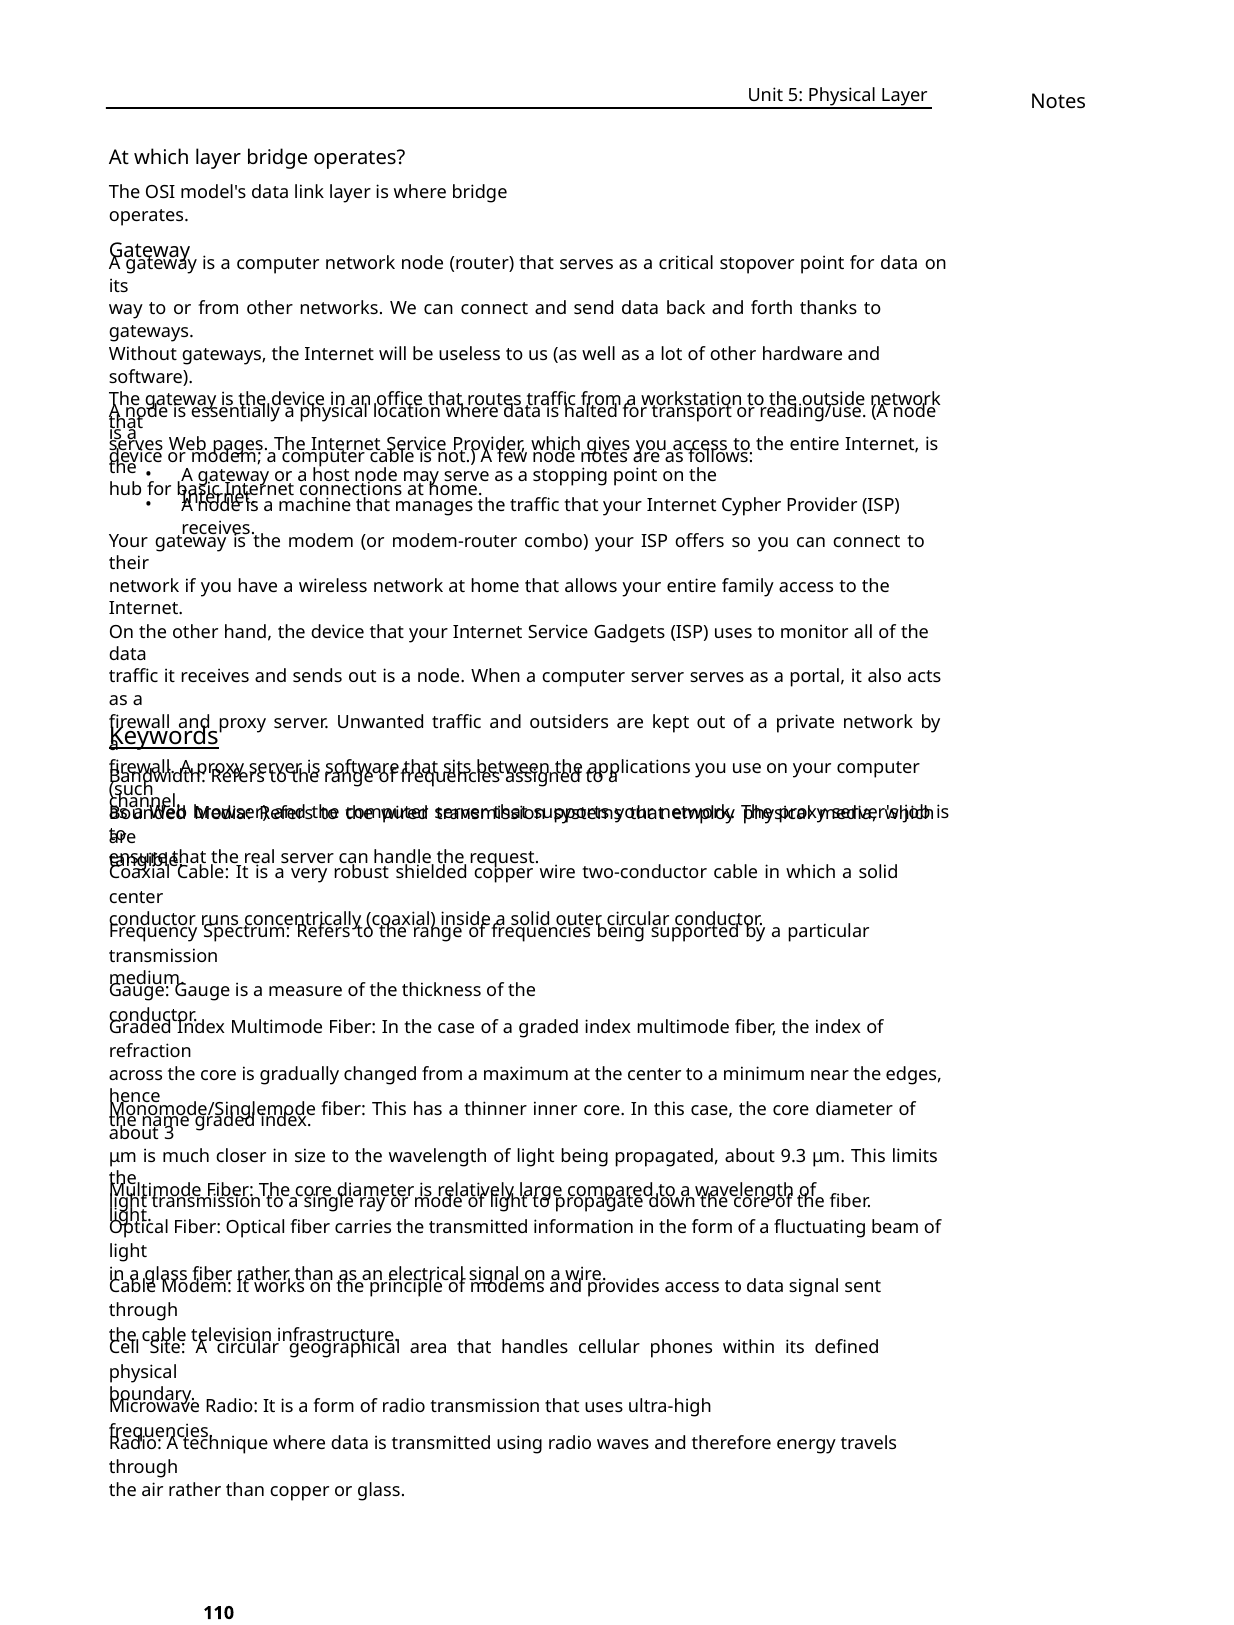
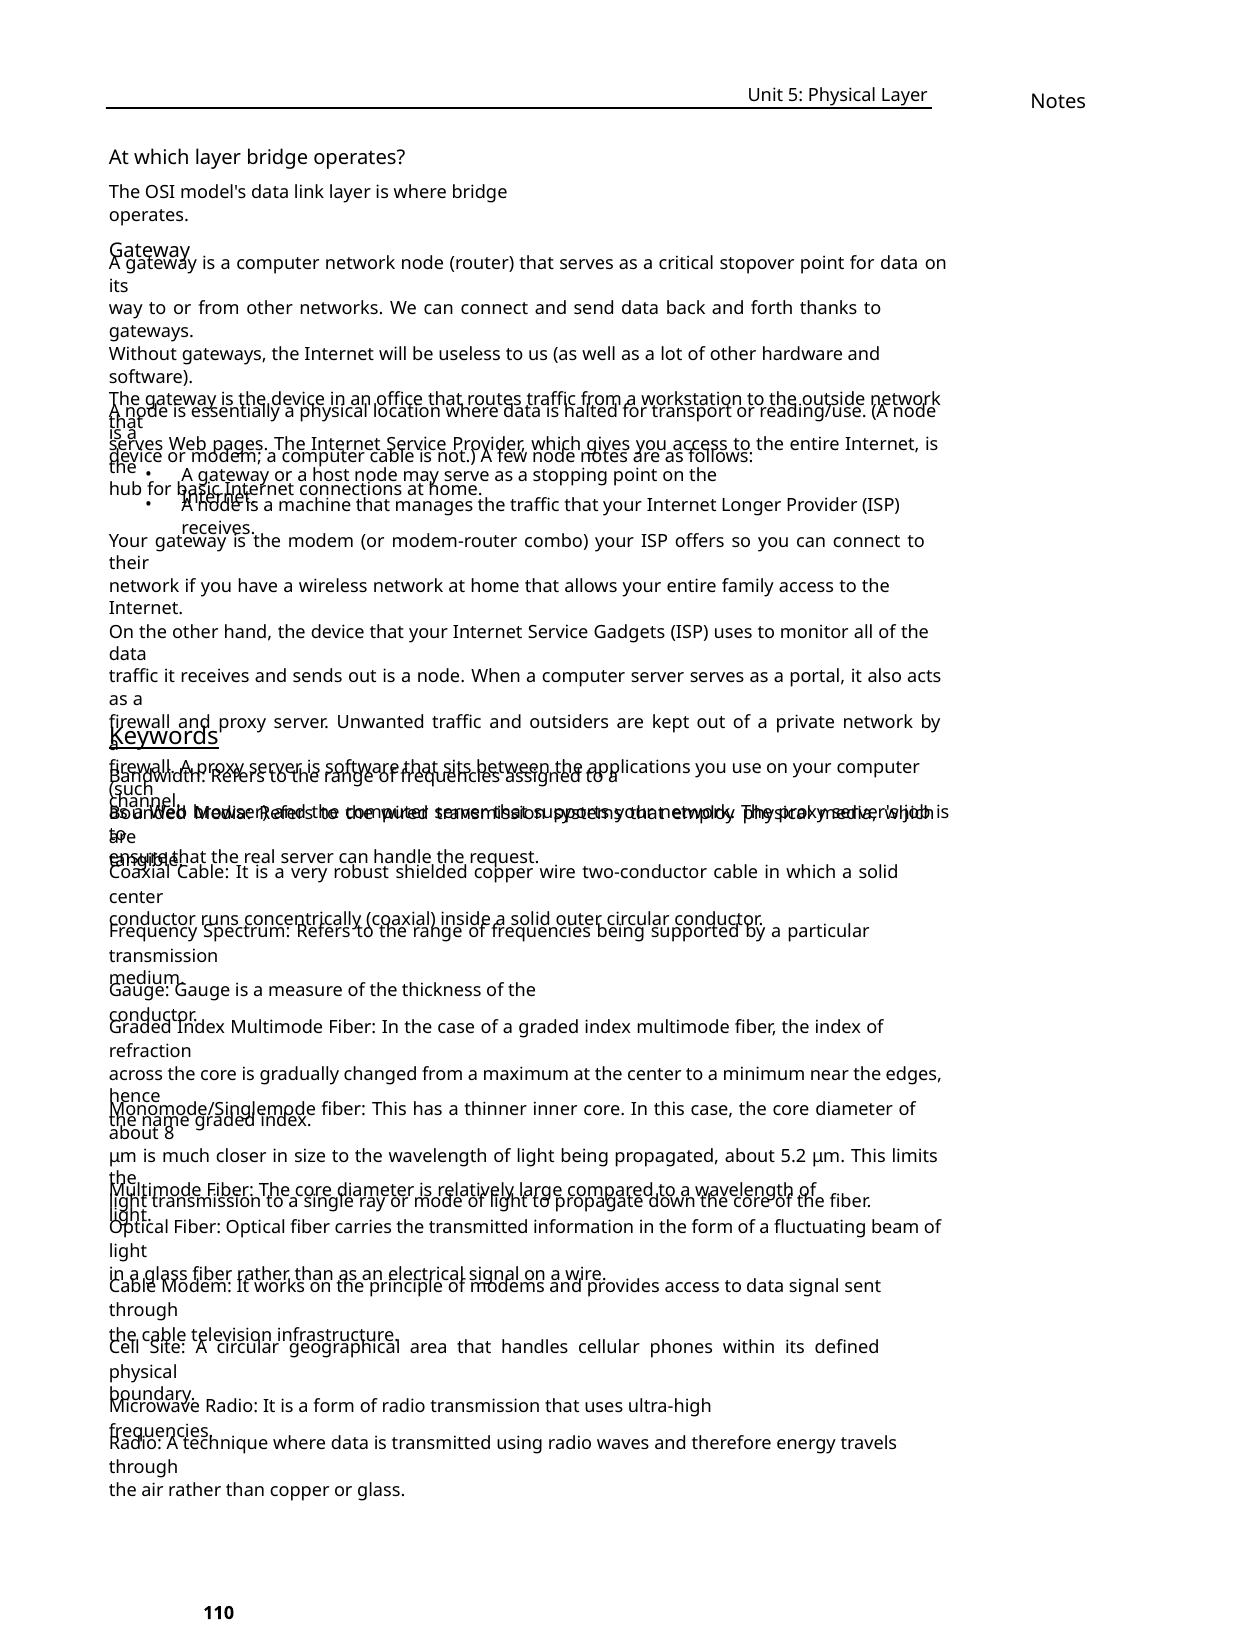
Cypher: Cypher -> Longer (751, 506)
3: 3 -> 8 (169, 1134)
9.3: 9.3 -> 5.2 (794, 1156)
